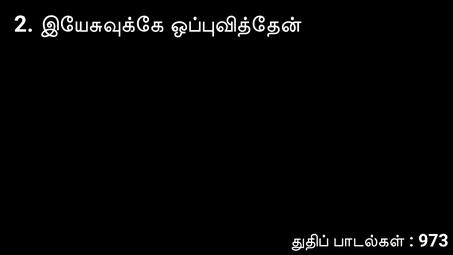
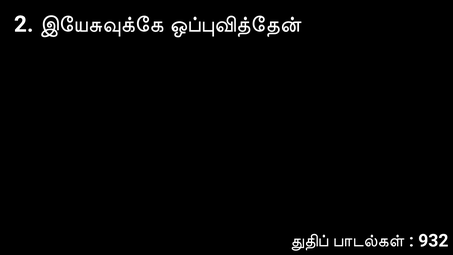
973: 973 -> 932 (433, 241)
